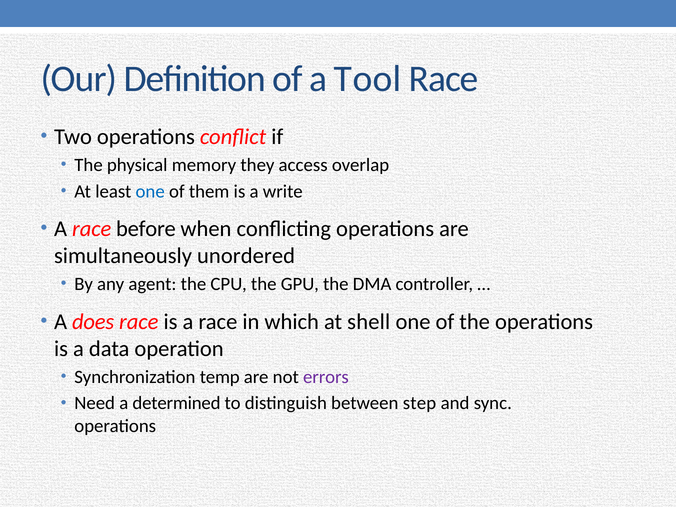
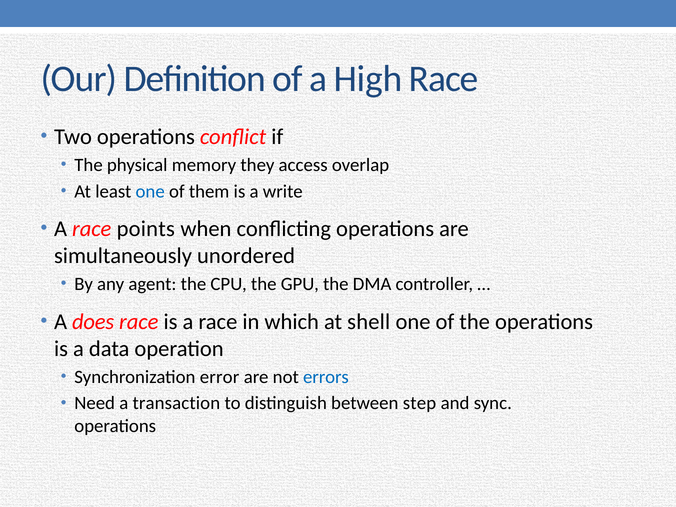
Tool: Tool -> High (368, 79)
before: before -> points (146, 229)
temp: temp -> error (220, 377)
errors colour: purple -> blue (326, 377)
determined: determined -> transaction (176, 403)
